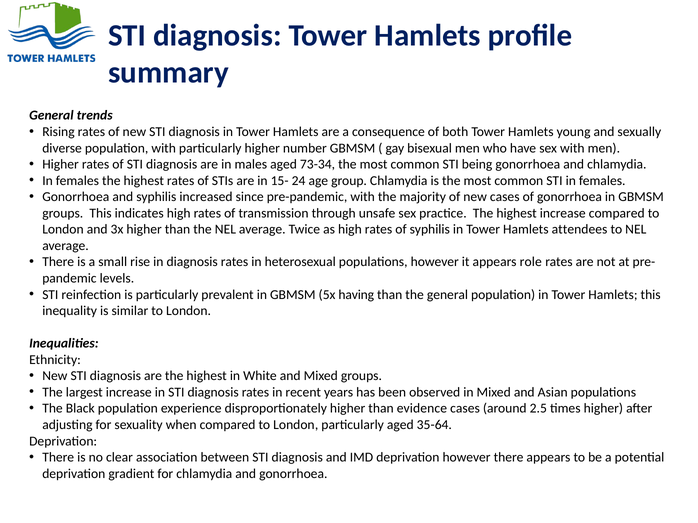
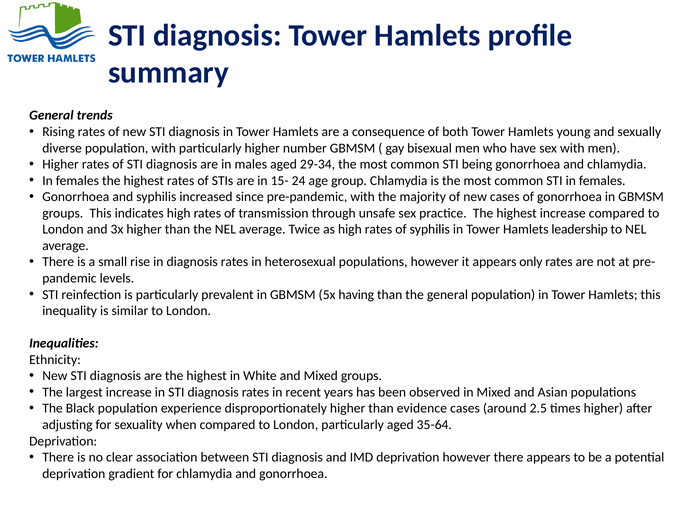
73-34: 73-34 -> 29-34 (318, 164)
attendees: attendees -> leadership (580, 230)
role: role -> only (531, 262)
